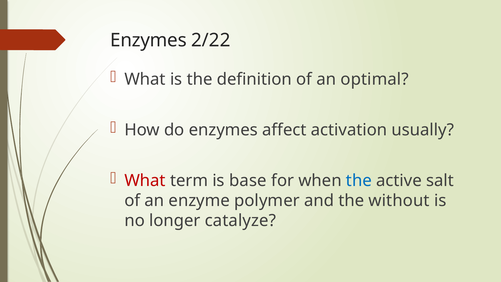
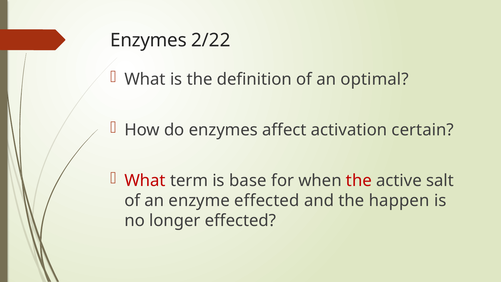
usually: usually -> certain (423, 130)
the colour: blue -> red (359, 180)
enzyme polymer: polymer -> effected (267, 200)
without: without -> happen (399, 200)
longer catalyze: catalyze -> effected (240, 220)
